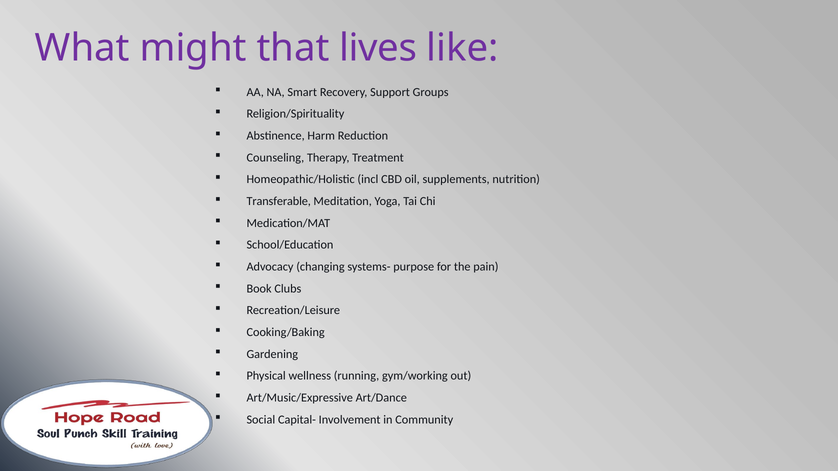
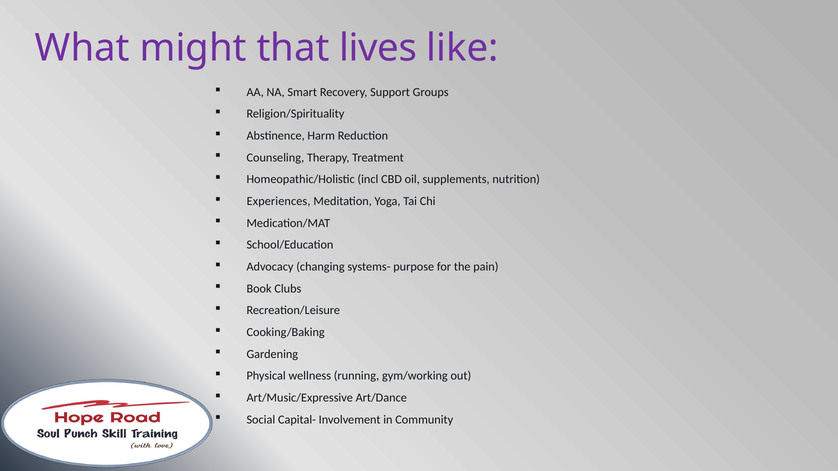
Transferable: Transferable -> Experiences (279, 201)
